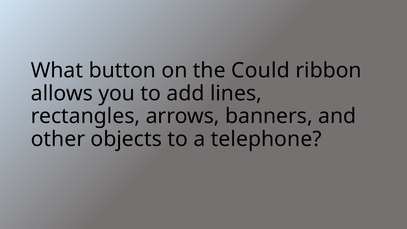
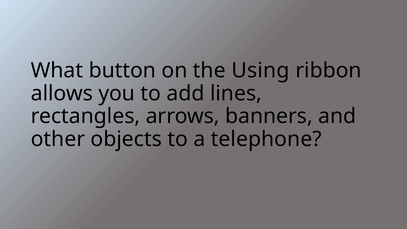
Could: Could -> Using (261, 71)
